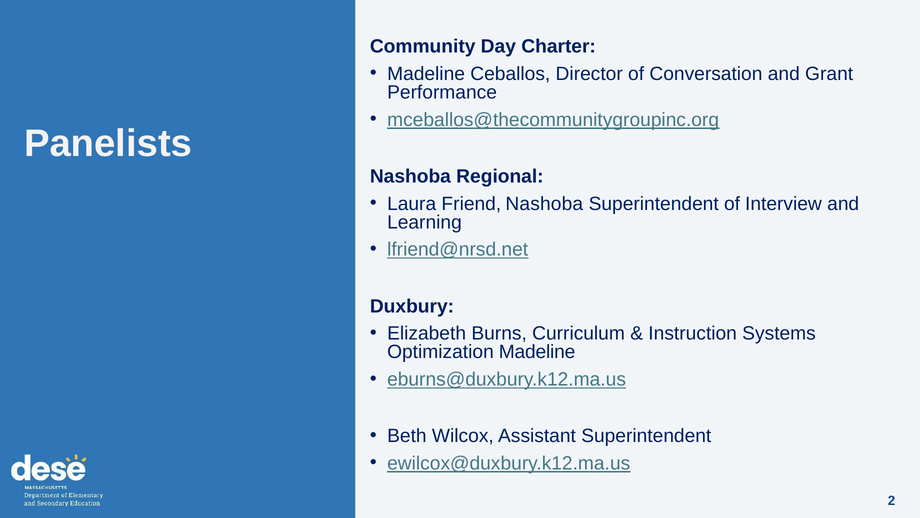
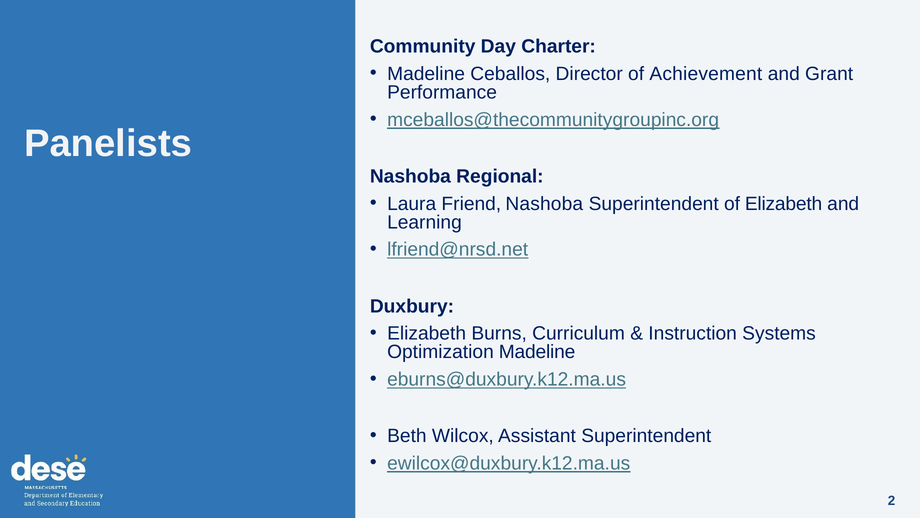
Conversation: Conversation -> Achievement (706, 74)
of Interview: Interview -> Elizabeth (784, 203)
